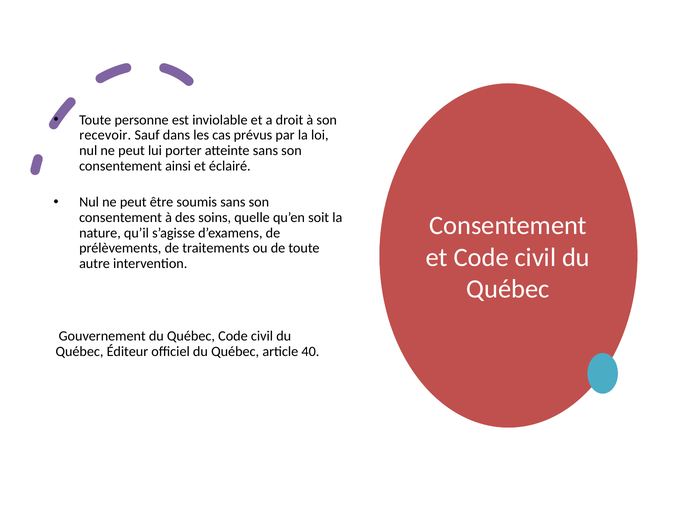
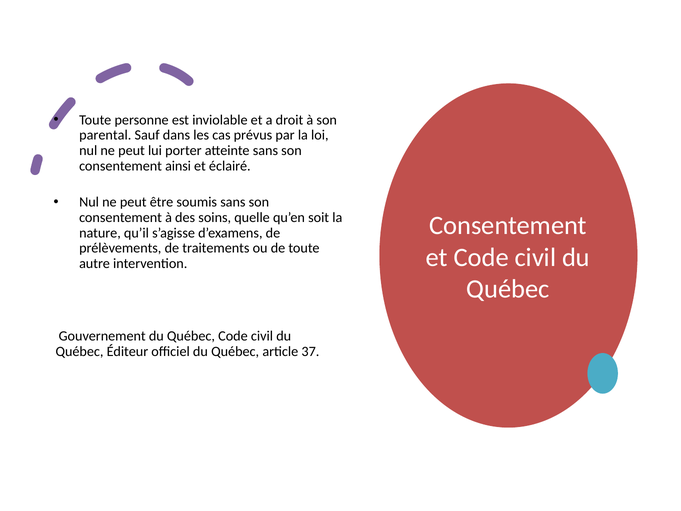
recevoir: recevoir -> parental (105, 135)
40: 40 -> 37 (310, 351)
